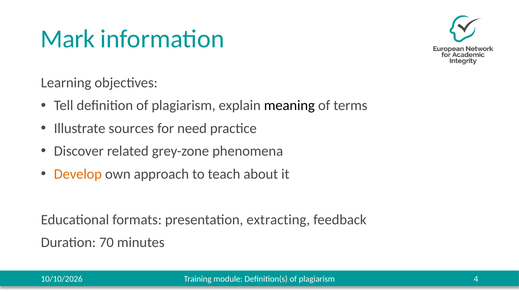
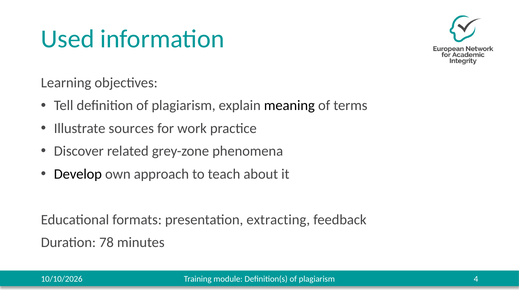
Mark: Mark -> Used (68, 39)
need: need -> work (192, 128)
Develop colour: orange -> black (78, 174)
70: 70 -> 78 (106, 242)
